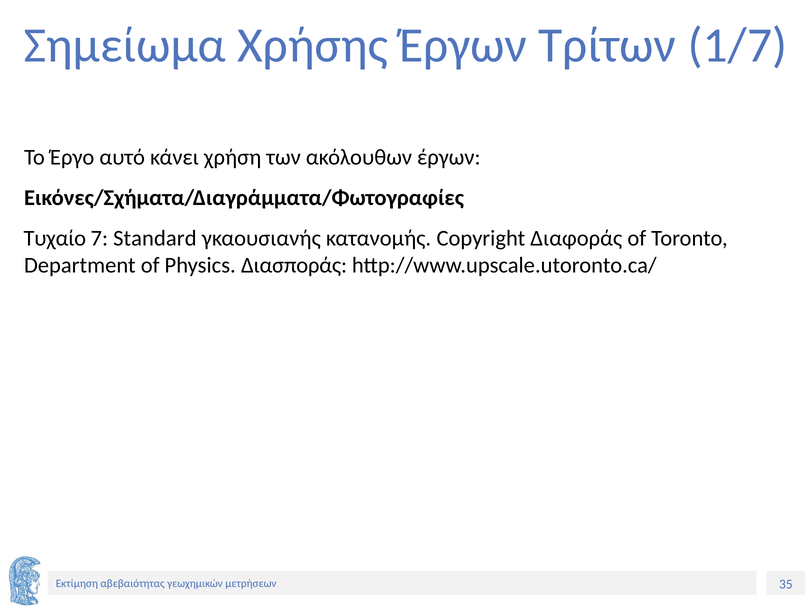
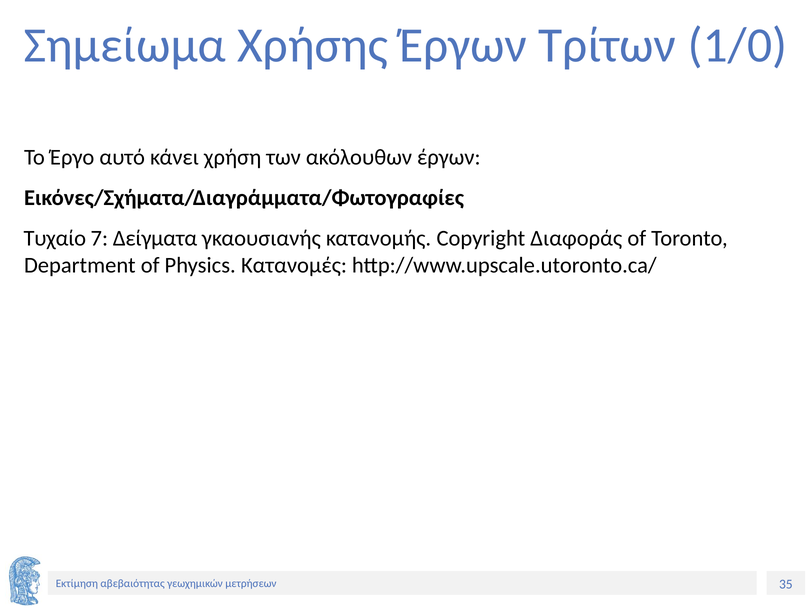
1/7: 1/7 -> 1/0 (737, 45)
Standard: Standard -> Δείγματα (155, 238)
Διασποράς: Διασποράς -> Κατανομές (294, 265)
